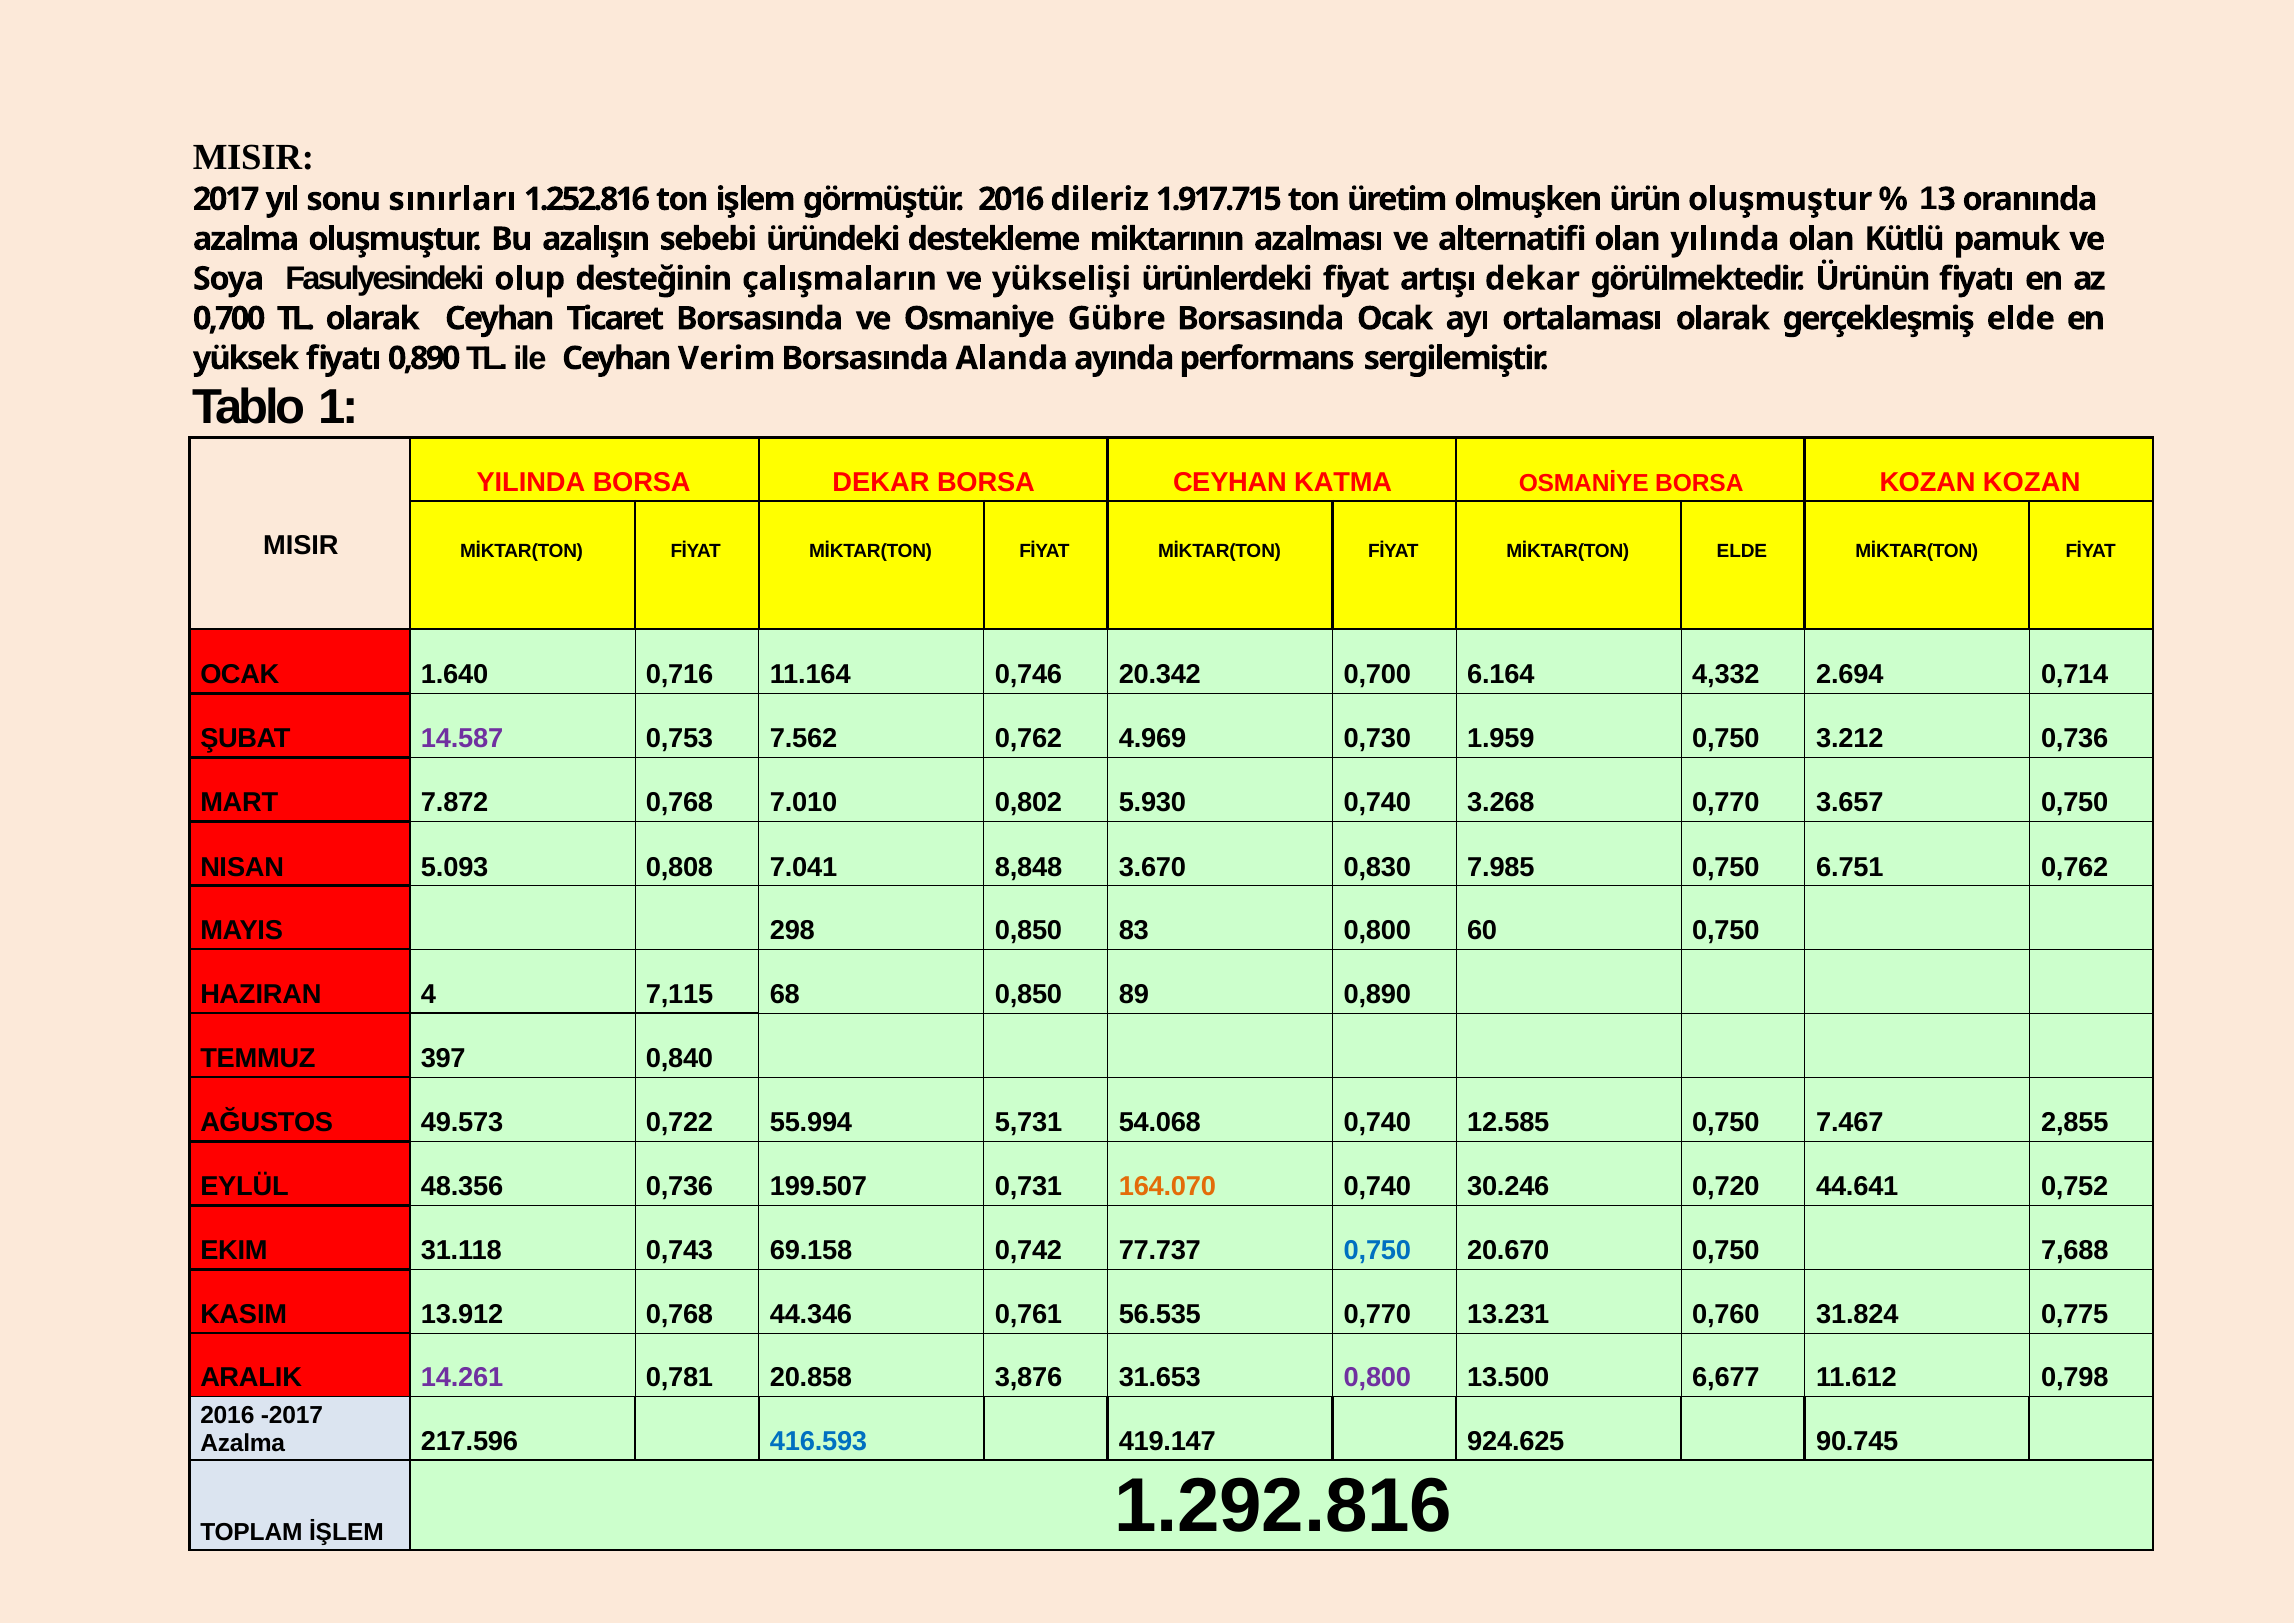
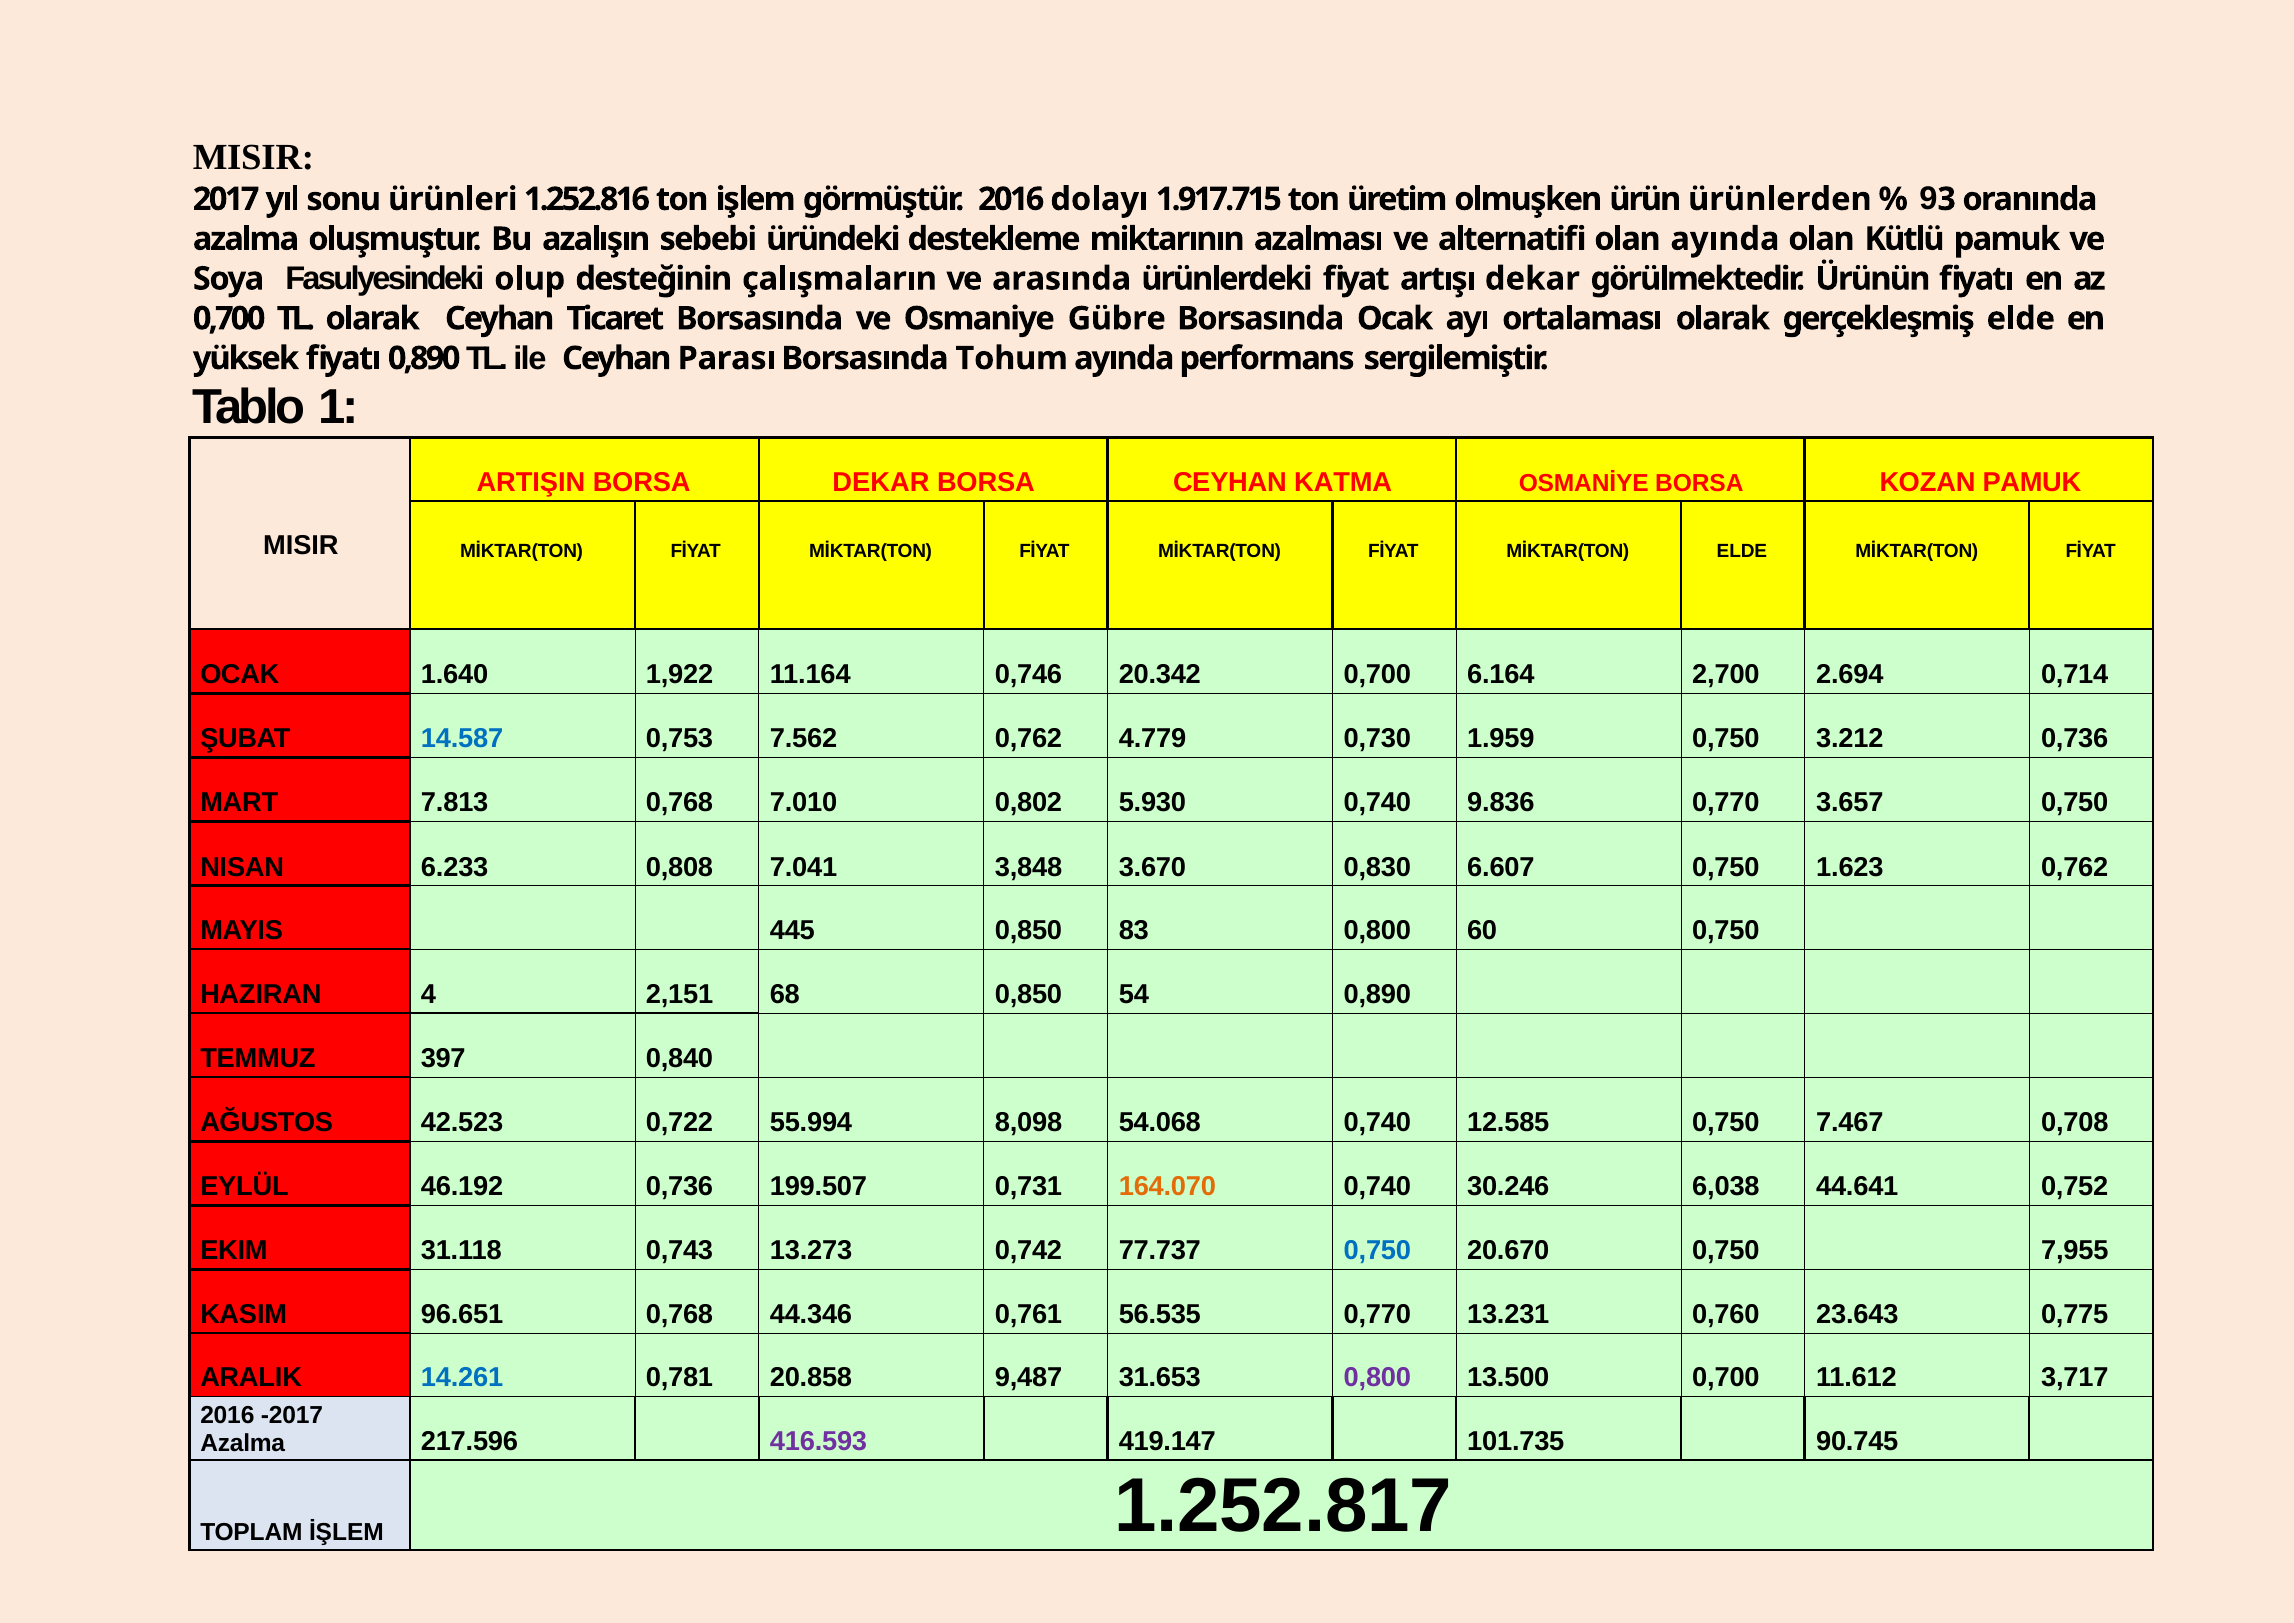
sınırları: sınırları -> ürünleri (453, 199)
dileriz: dileriz -> dolayı (1100, 199)
ürün oluşmuştur: oluşmuştur -> ürünlerden (1780, 199)
1: 1 -> 9 (1928, 199)
olan yılında: yılında -> ayında (1725, 239)
yükselişi: yükselişi -> arasında (1062, 279)
Verim: Verim -> Parası (727, 358)
Alanda: Alanda -> Tohum (1012, 358)
YILINDA: YILINDA -> ARTIŞIN (531, 482)
KOZAN KOZAN: KOZAN -> PAMUK (2032, 482)
0,716: 0,716 -> 1,922 (680, 675)
4,332: 4,332 -> 2,700 (1726, 675)
14.587 colour: purple -> blue (462, 739)
4.969: 4.969 -> 4.779 (1153, 739)
7.872: 7.872 -> 7.813 (455, 803)
3.268: 3.268 -> 9.836 (1501, 803)
5.093: 5.093 -> 6.233 (455, 867)
8,848: 8,848 -> 3,848 (1029, 867)
7.985: 7.985 -> 6.607 (1501, 867)
6.751: 6.751 -> 1.623 (1850, 867)
298: 298 -> 445 (792, 930)
7,115: 7,115 -> 2,151 (680, 994)
89: 89 -> 54 (1134, 994)
49.573: 49.573 -> 42.523 (462, 1122)
5,731: 5,731 -> 8,098 (1029, 1122)
2,855: 2,855 -> 0,708 (2075, 1122)
48.356: 48.356 -> 46.192 (462, 1187)
0,720: 0,720 -> 6,038 (1726, 1187)
69.158: 69.158 -> 13.273 (811, 1251)
7,688: 7,688 -> 7,955 (2075, 1251)
13.912: 13.912 -> 96.651 (462, 1314)
31.824: 31.824 -> 23.643 (1857, 1314)
14.261 colour: purple -> blue (462, 1377)
3,876: 3,876 -> 9,487 (1029, 1377)
13.500 6,677: 6,677 -> 0,700 (1726, 1377)
0,798: 0,798 -> 3,717 (2075, 1377)
416.593 colour: blue -> purple (819, 1441)
924.625: 924.625 -> 101.735 (1516, 1441)
1.292.816: 1.292.816 -> 1.252.817 (1283, 1506)
